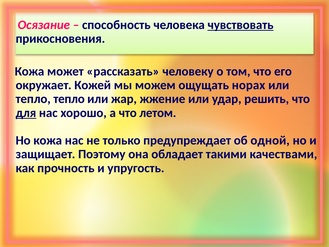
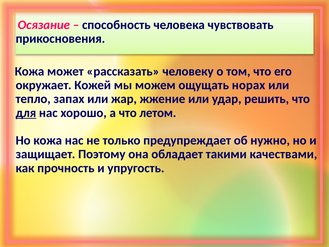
чувствовать underline: present -> none (241, 25)
тепло тепло: тепло -> запах (69, 99)
одной: одной -> нужно (270, 140)
